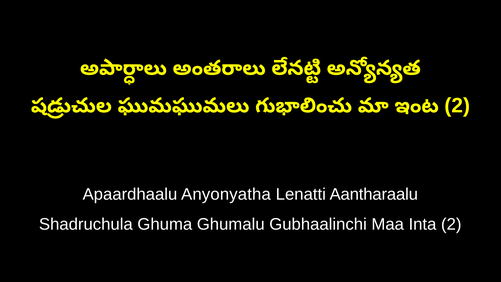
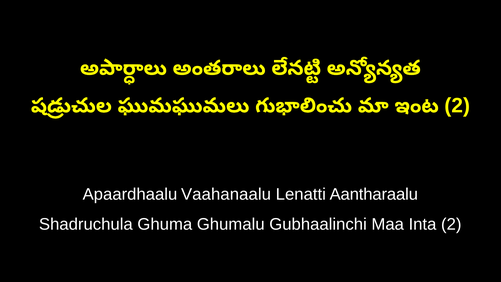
Anyonyatha: Anyonyatha -> Vaahanaalu (226, 194)
